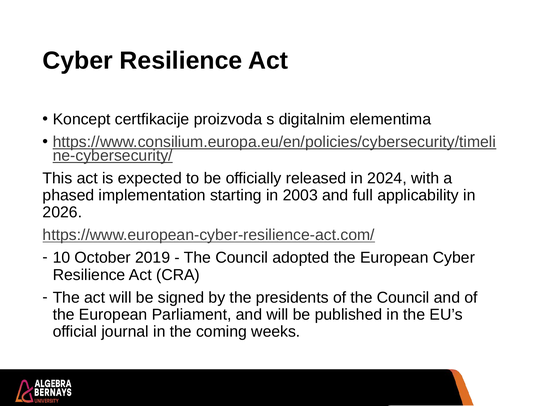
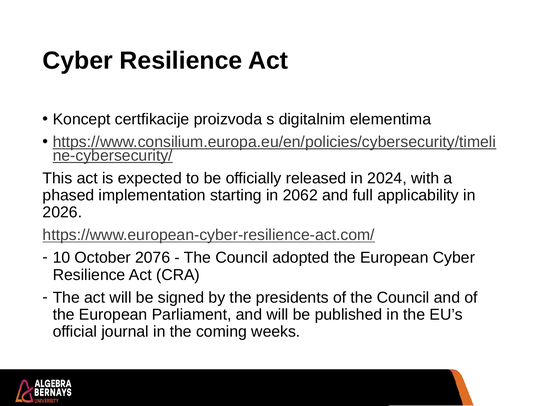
2003: 2003 -> 2062 (300, 195)
2019: 2019 -> 2076 (153, 258)
